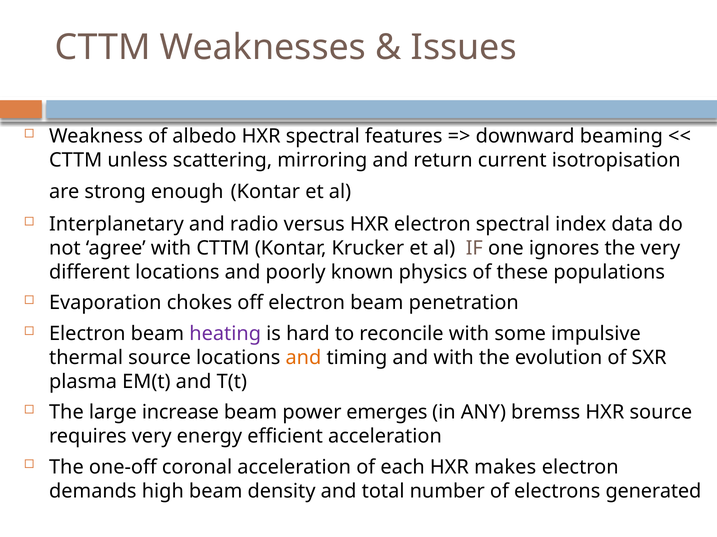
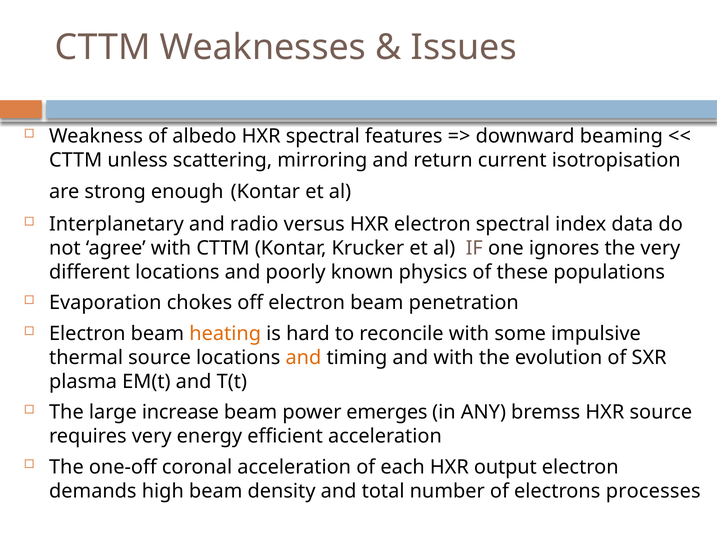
heating colour: purple -> orange (225, 334)
makes: makes -> output (505, 468)
generated: generated -> processes (653, 492)
